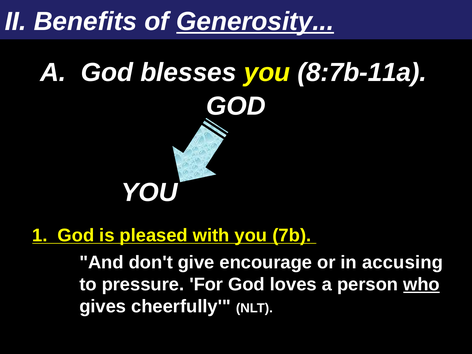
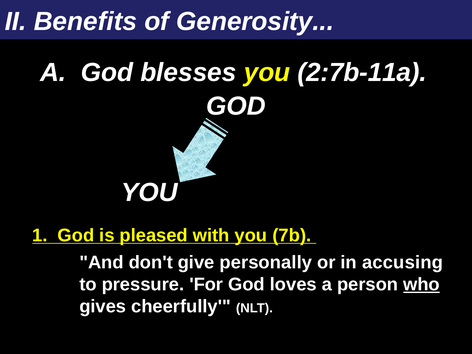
Generosity underline: present -> none (255, 21)
8:7b-11a: 8:7b-11a -> 2:7b-11a (362, 73)
encourage: encourage -> personally (266, 262)
